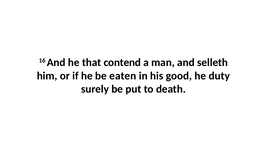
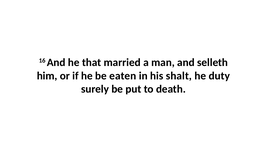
contend: contend -> married (122, 63)
good: good -> shalt (179, 76)
